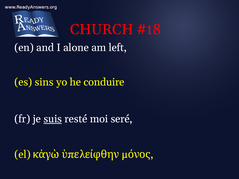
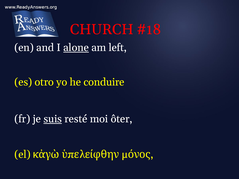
alone underline: none -> present (76, 48)
sins: sins -> otro (44, 82)
seré: seré -> ôter (122, 119)
